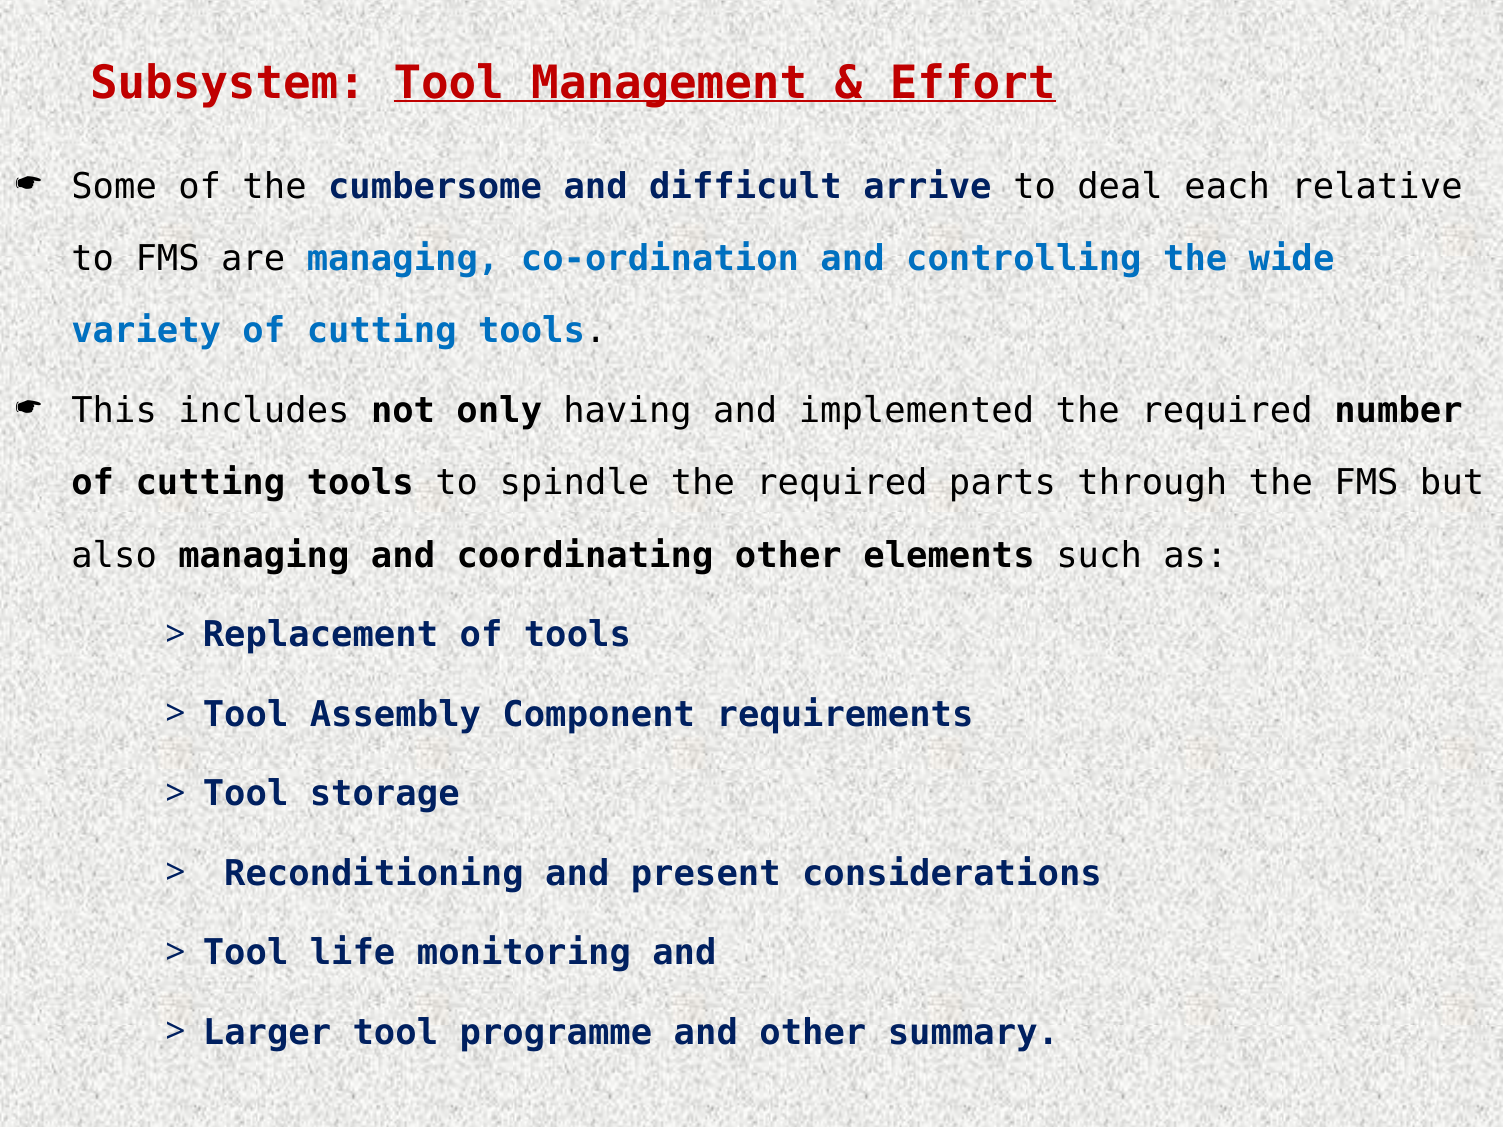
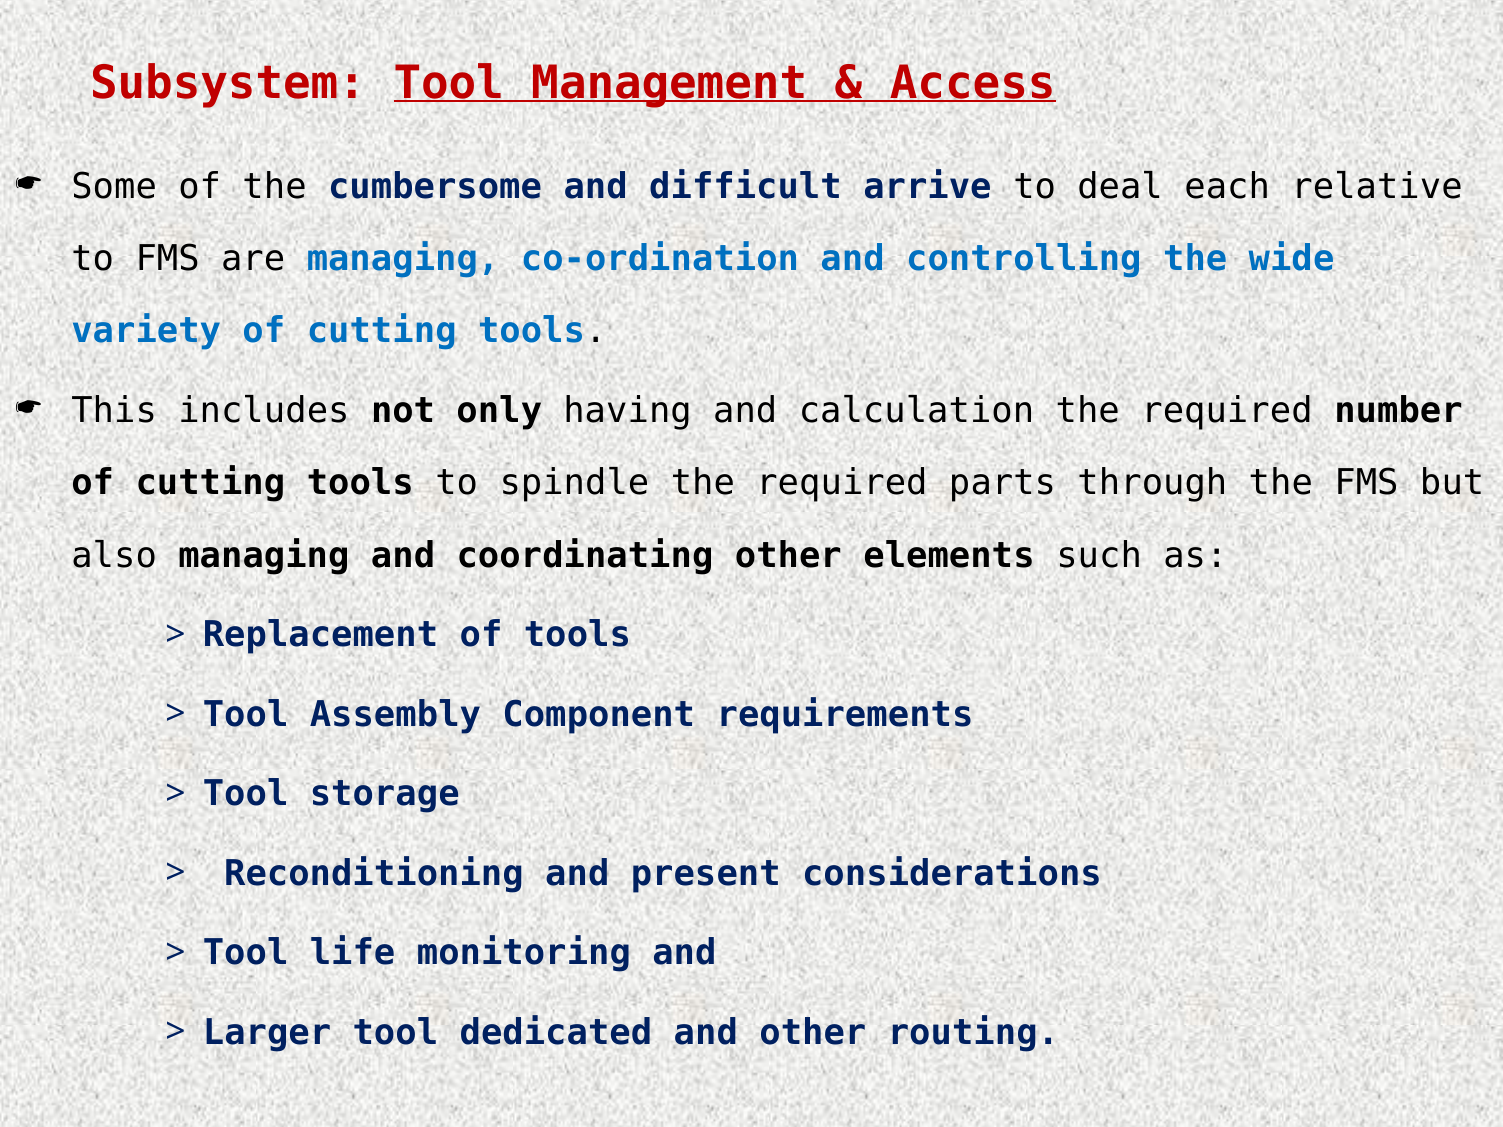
Effort: Effort -> Access (973, 83)
implemented: implemented -> calculation (916, 411)
programme: programme -> dedicated (556, 1033)
summary: summary -> routing (973, 1033)
